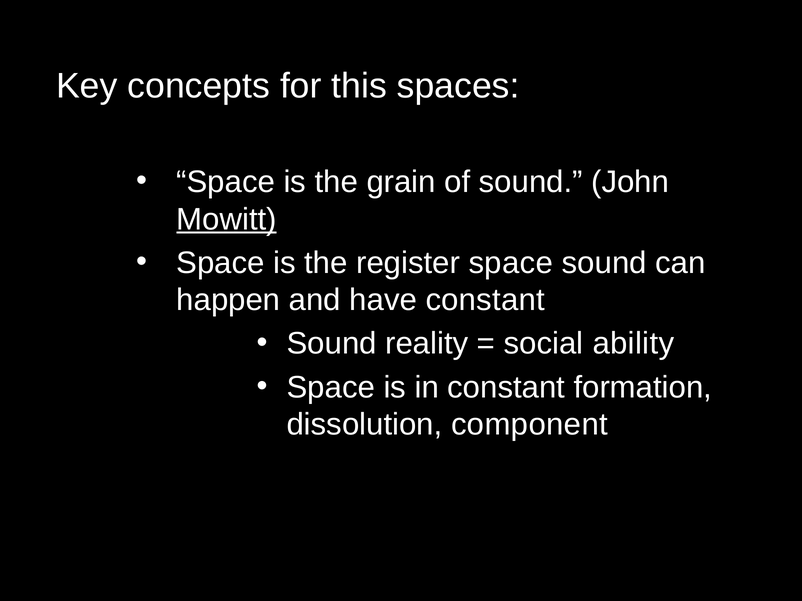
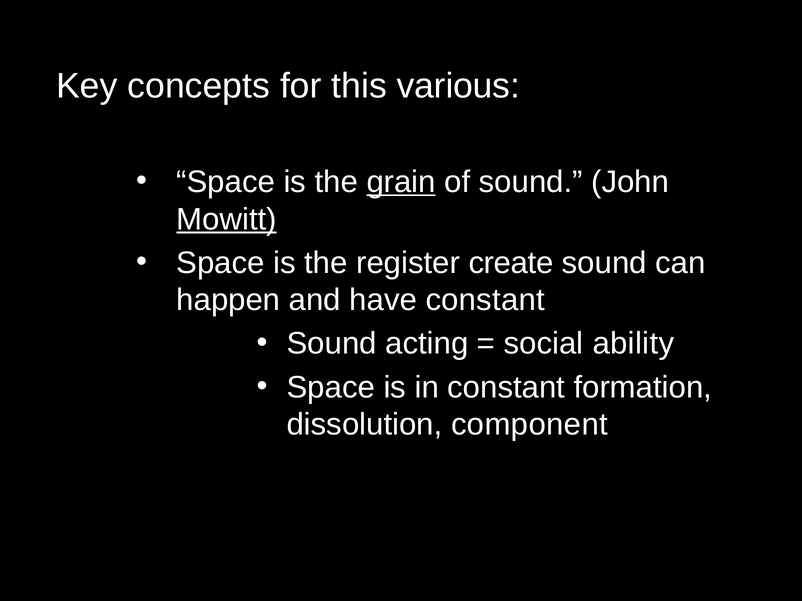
spaces: spaces -> various (458, 86)
grain underline: none -> present (401, 182)
register space: space -> create (511, 263)
reality: reality -> acting (427, 344)
